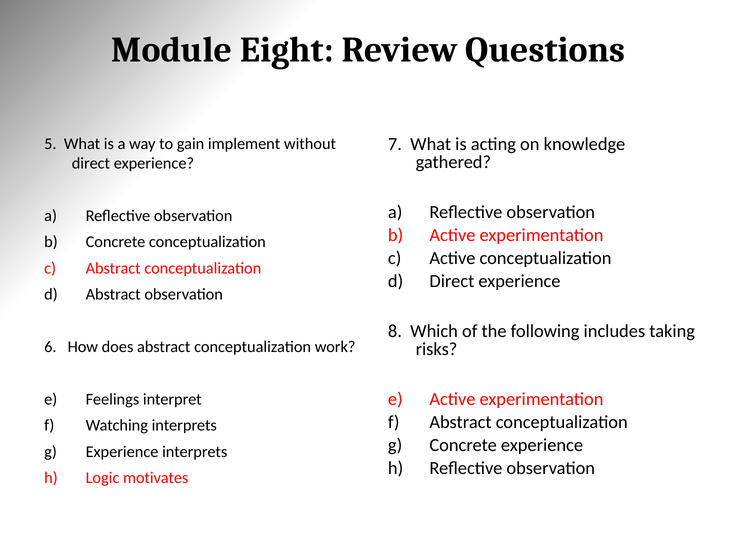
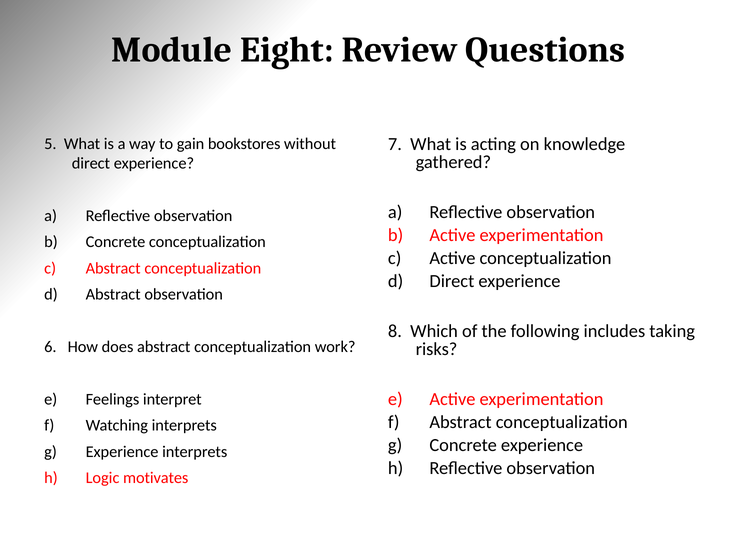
implement: implement -> bookstores (244, 144)
